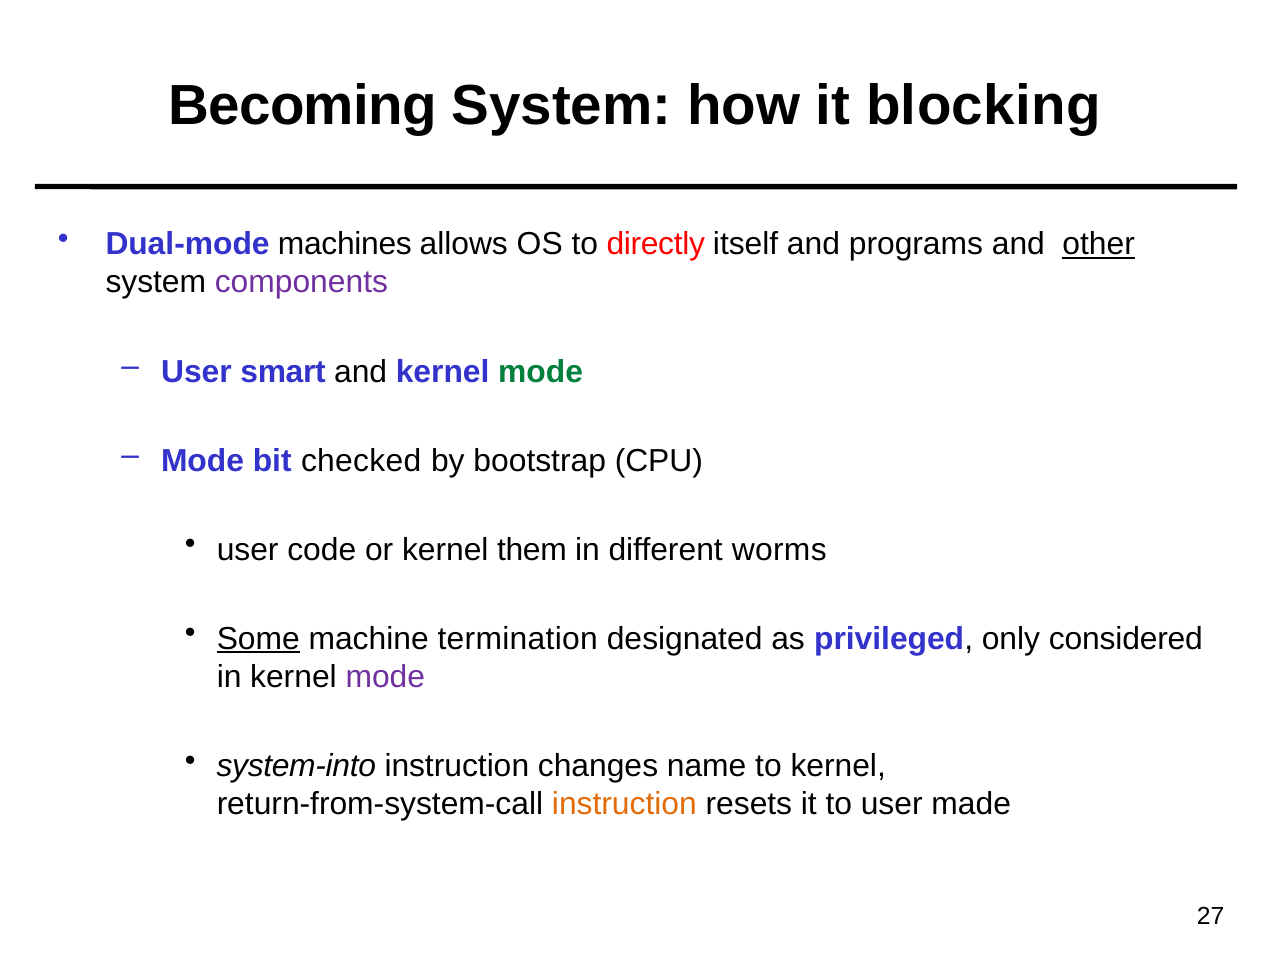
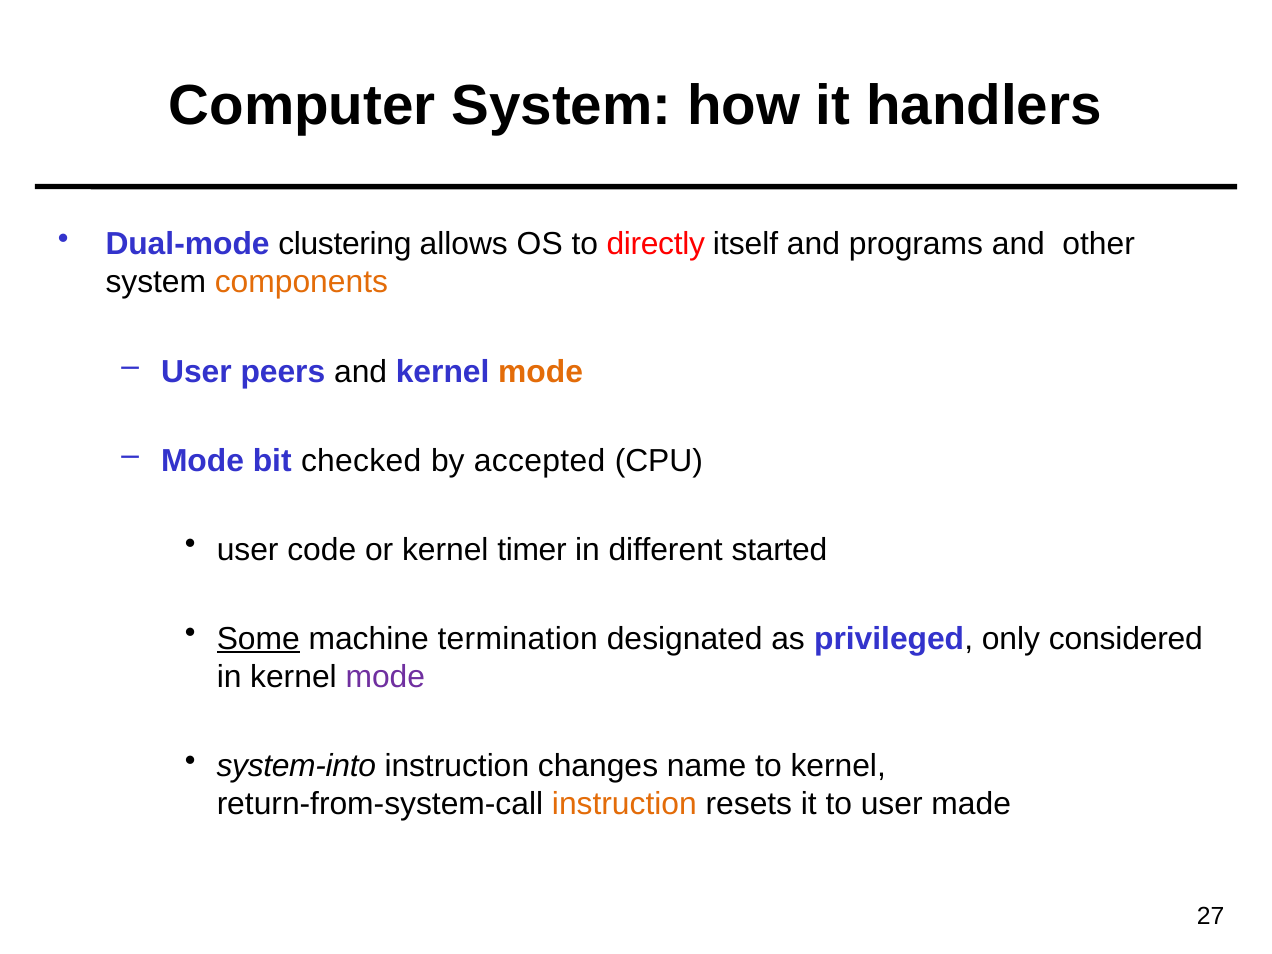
Becoming: Becoming -> Computer (302, 105)
blocking: blocking -> handlers (984, 105)
machines: machines -> clustering (345, 244)
other underline: present -> none (1099, 244)
components colour: purple -> orange (301, 282)
smart: smart -> peers (283, 372)
mode colour: green -> orange (541, 372)
bootstrap: bootstrap -> accepted (540, 461)
them: them -> timer (532, 550)
worms: worms -> started (779, 550)
